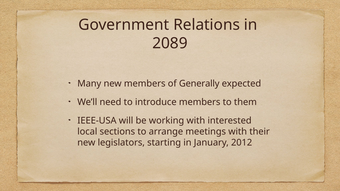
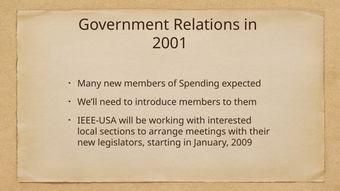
2089: 2089 -> 2001 (170, 43)
Generally: Generally -> Spending (199, 84)
2012: 2012 -> 2009 (242, 143)
